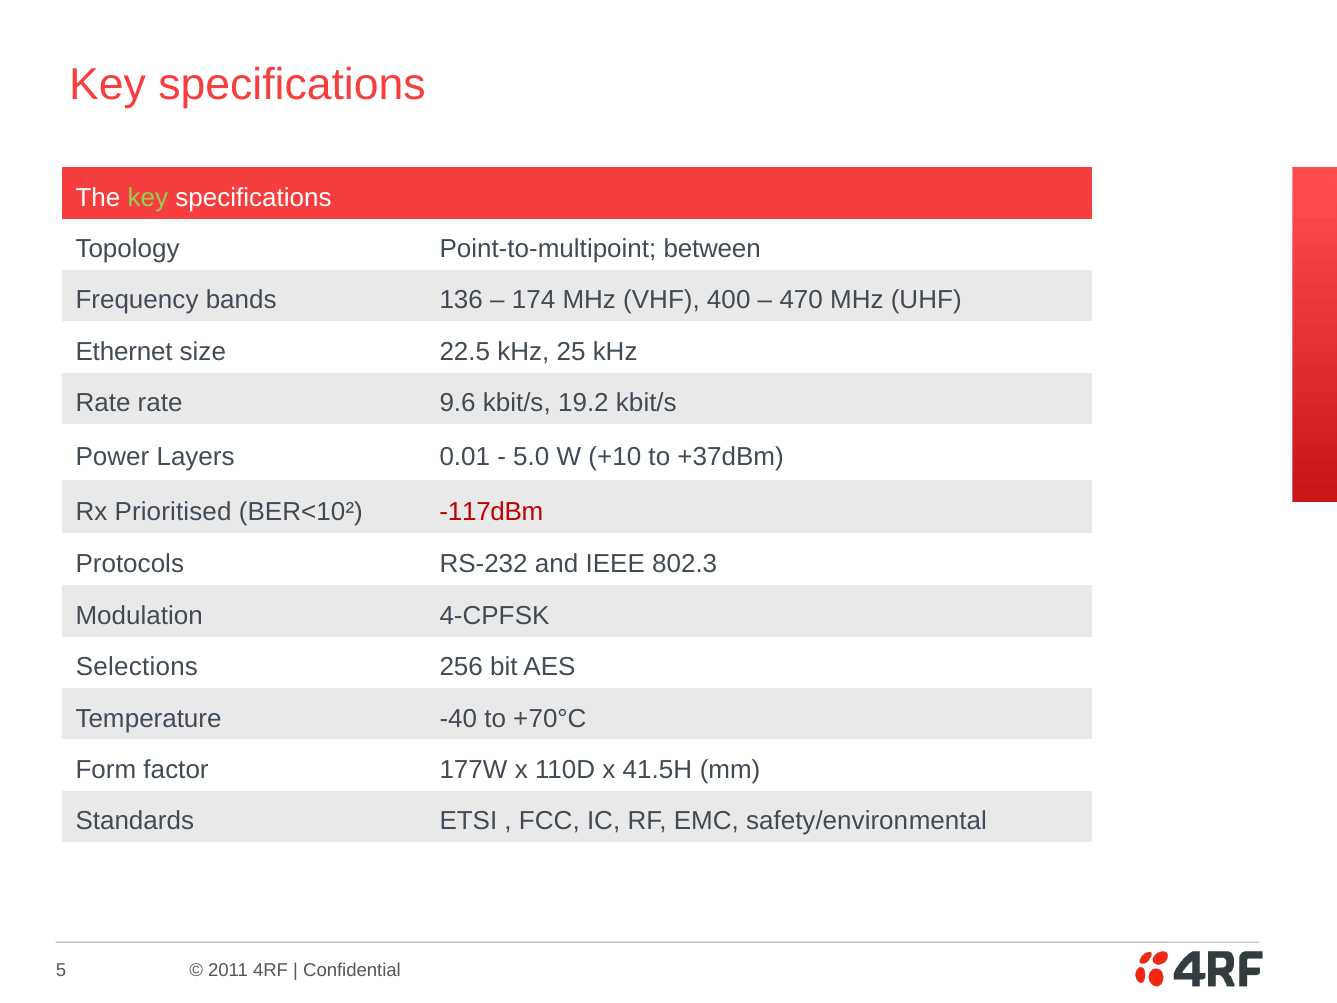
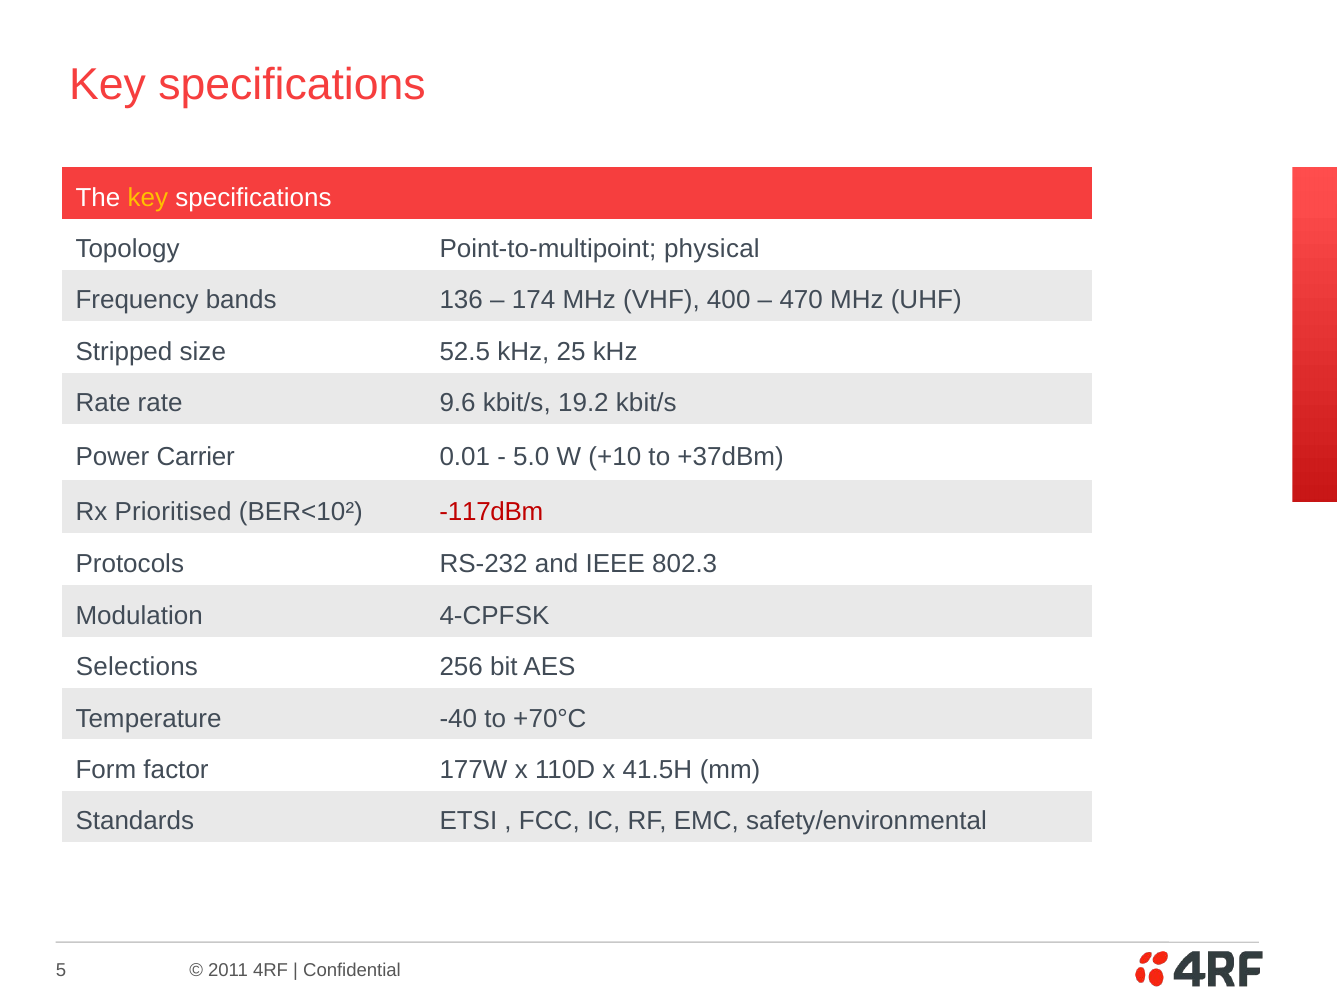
key colour: light green -> yellow (148, 198)
between: between -> physical (712, 249)
Ethernet: Ethernet -> Stripped (124, 352)
22.5: 22.5 -> 52.5 (465, 352)
Layers: Layers -> Carrier (196, 457)
